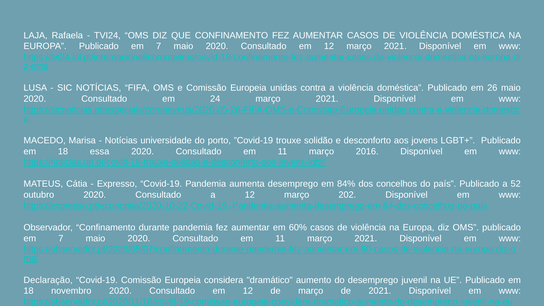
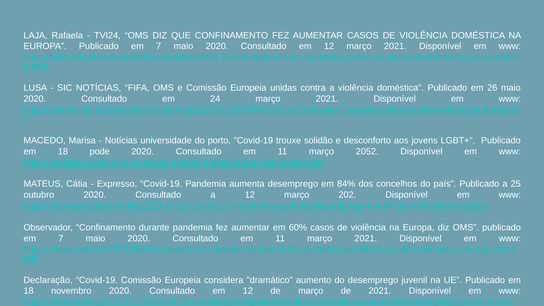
essa: essa -> pode (100, 151)
2016: 2016 -> 2052 (367, 151)
52: 52 -> 25 (516, 184)
